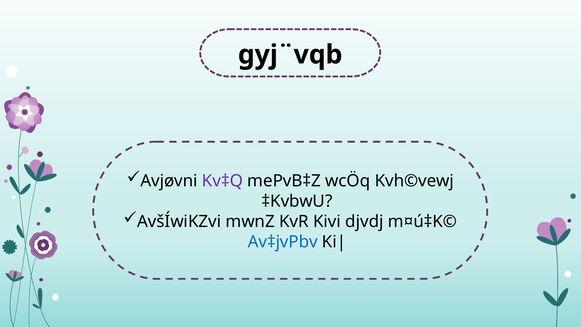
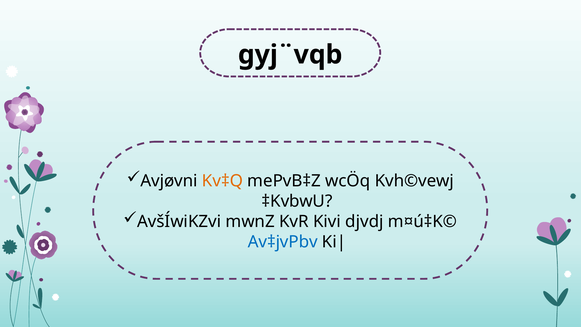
Kv‡Q colour: purple -> orange (222, 181)
